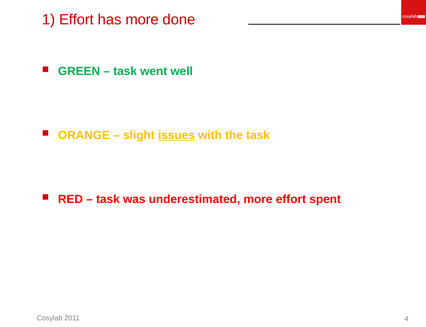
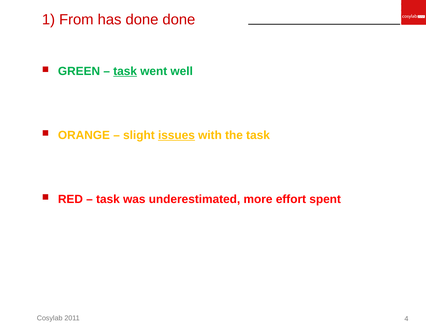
1 Effort: Effort -> From (76, 19)
has more: more -> done (142, 19)
task underline: none -> present (125, 71)
